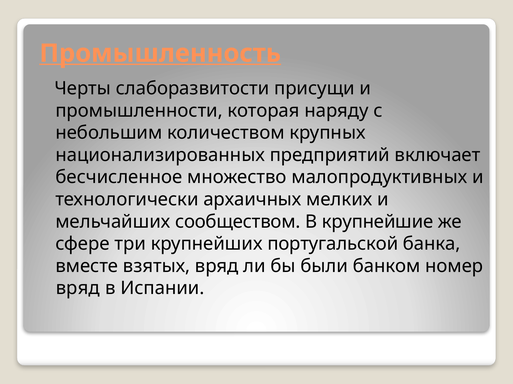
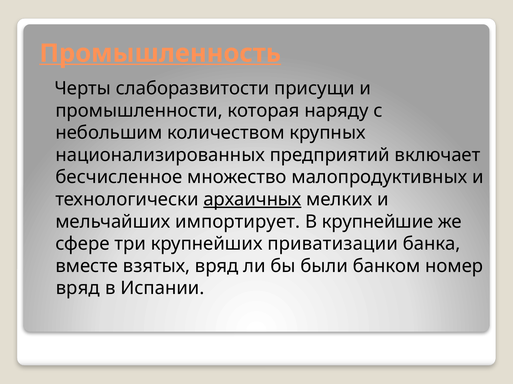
архаичных underline: none -> present (252, 200)
сообществом: сообществом -> импортирует (238, 222)
португальской: португальской -> приватизации (333, 244)
